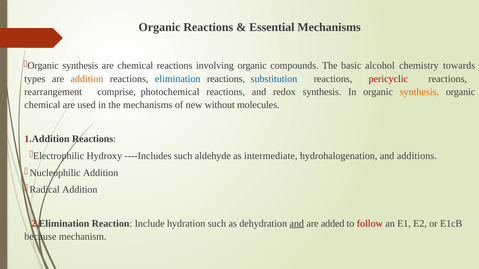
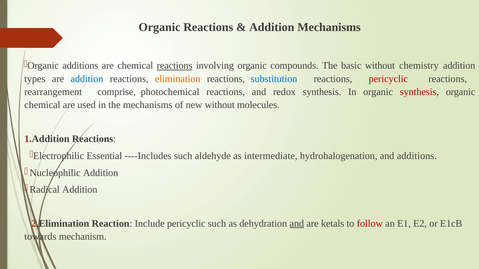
Essential: Essential -> Addition (272, 27)
synthesis: synthesis -> additions (80, 66)
reactions underline: none -> present (175, 66)
basic alcohol: alcohol -> without (380, 66)
chemistry towards: towards -> addition (459, 66)
addition colour: orange -> blue (87, 79)
elimination colour: blue -> orange (178, 79)
synthesis colour: orange -> red (419, 92)
Hydroxy: Hydroxy -> Essential (104, 156)
Include hydration: hydration -> pericyclic (186, 224)
added: added -> ketals (333, 224)
because: because -> towards (40, 237)
